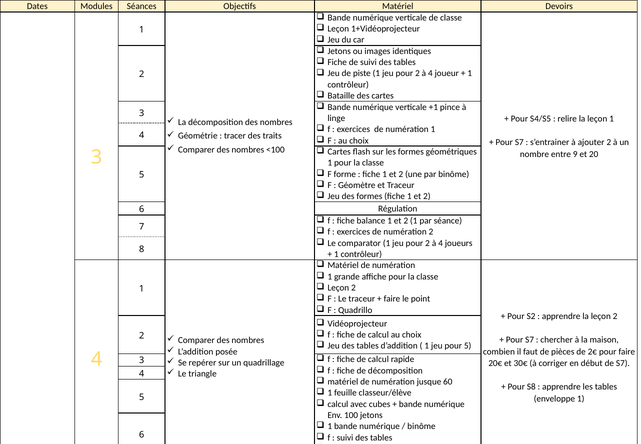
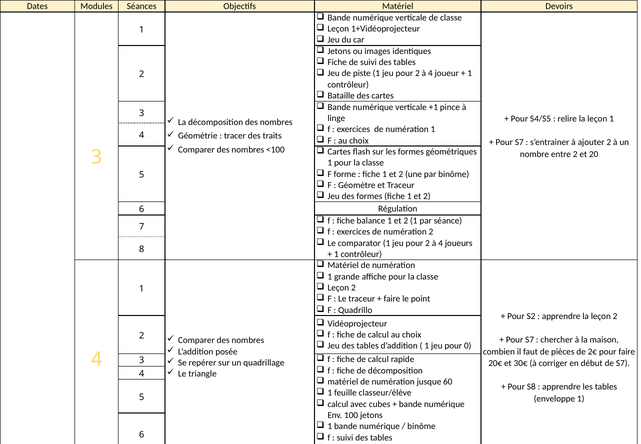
entre 9: 9 -> 2 (575, 154)
pour 5: 5 -> 0 (468, 346)
